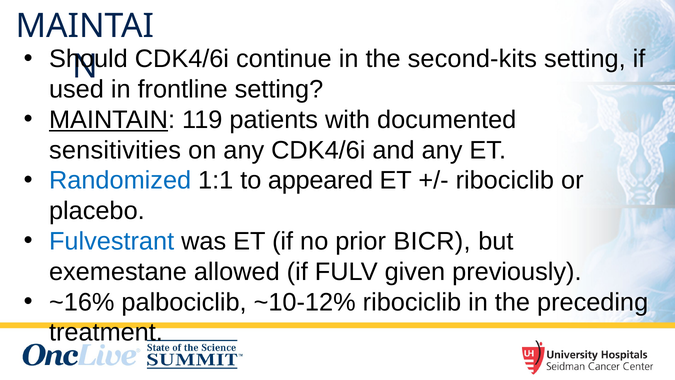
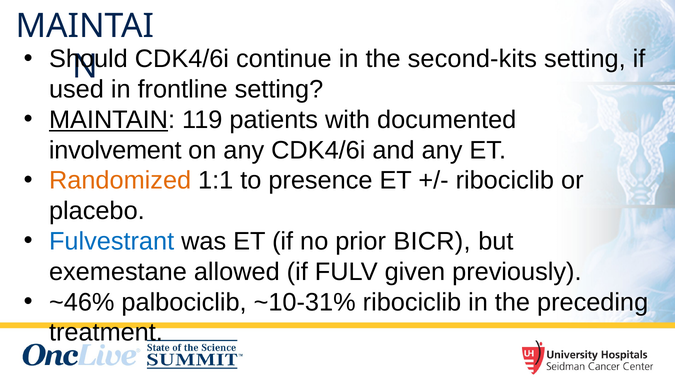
sensitivities: sensitivities -> involvement (115, 150)
Randomized colour: blue -> orange (120, 181)
appeared: appeared -> presence (320, 181)
~16%: ~16% -> ~46% (82, 302)
~10-12%: ~10-12% -> ~10-31% (305, 302)
